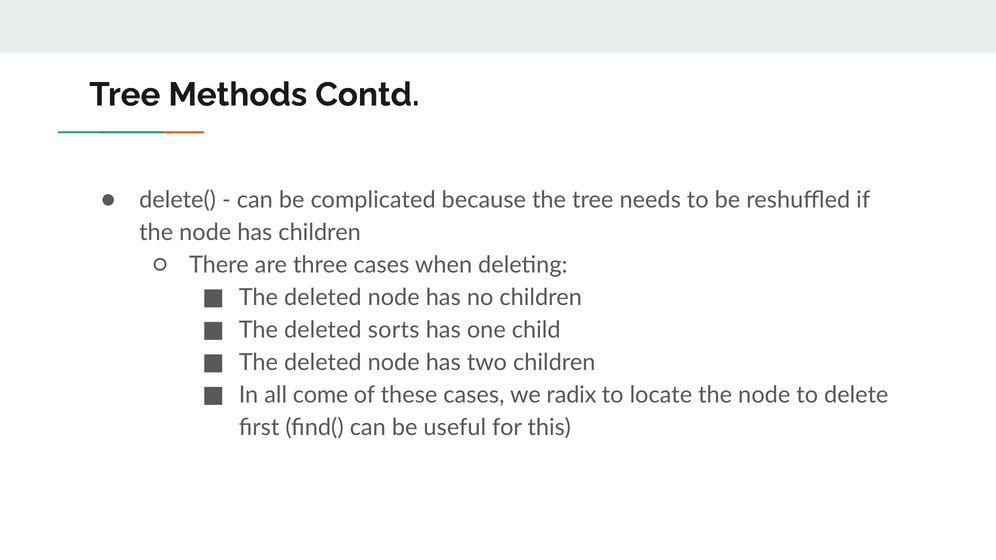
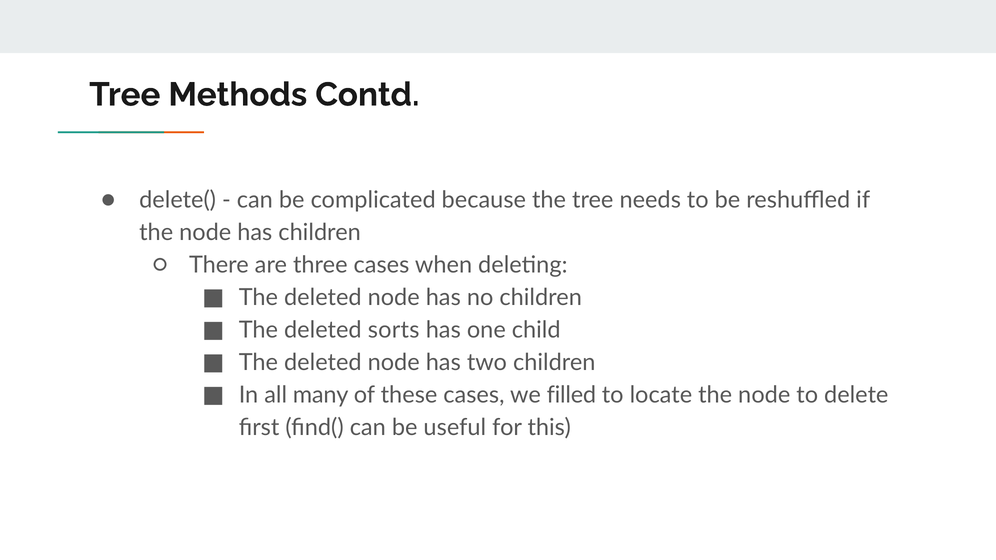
come: come -> many (321, 395)
radix: radix -> filled (571, 395)
